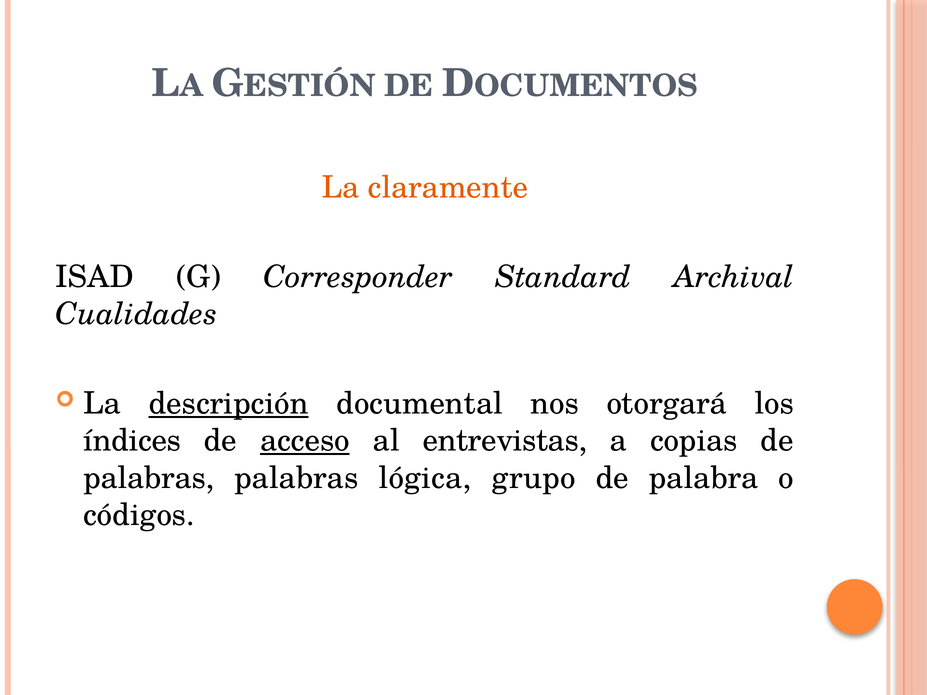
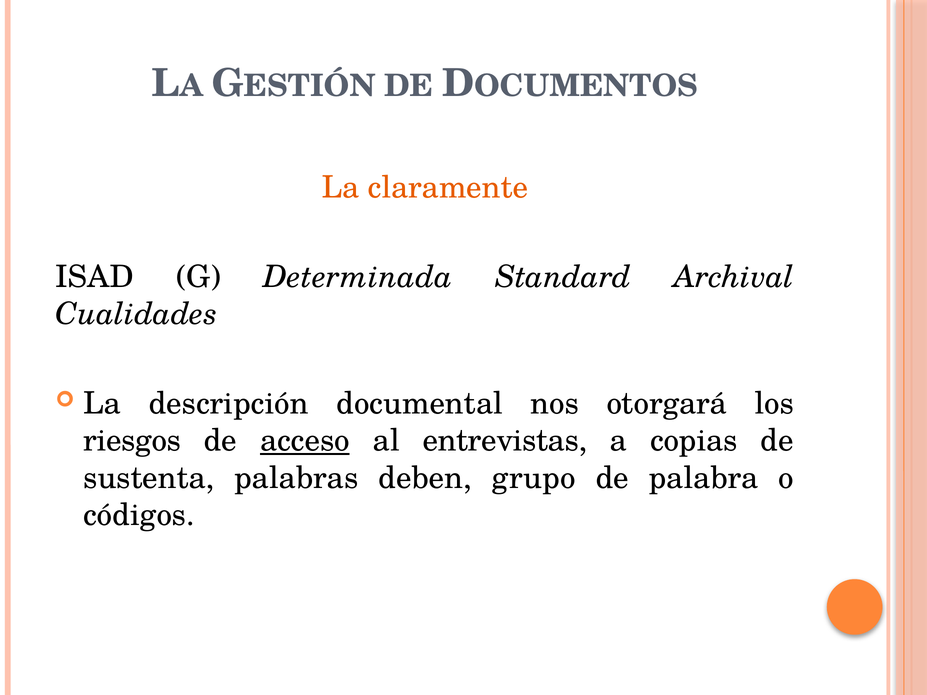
Corresponder: Corresponder -> Determinada (358, 277)
descripción underline: present -> none (229, 404)
índices: índices -> riesgos (132, 441)
palabras: palabras -> sustenta (149, 478)
lógica: lógica -> deben (425, 478)
